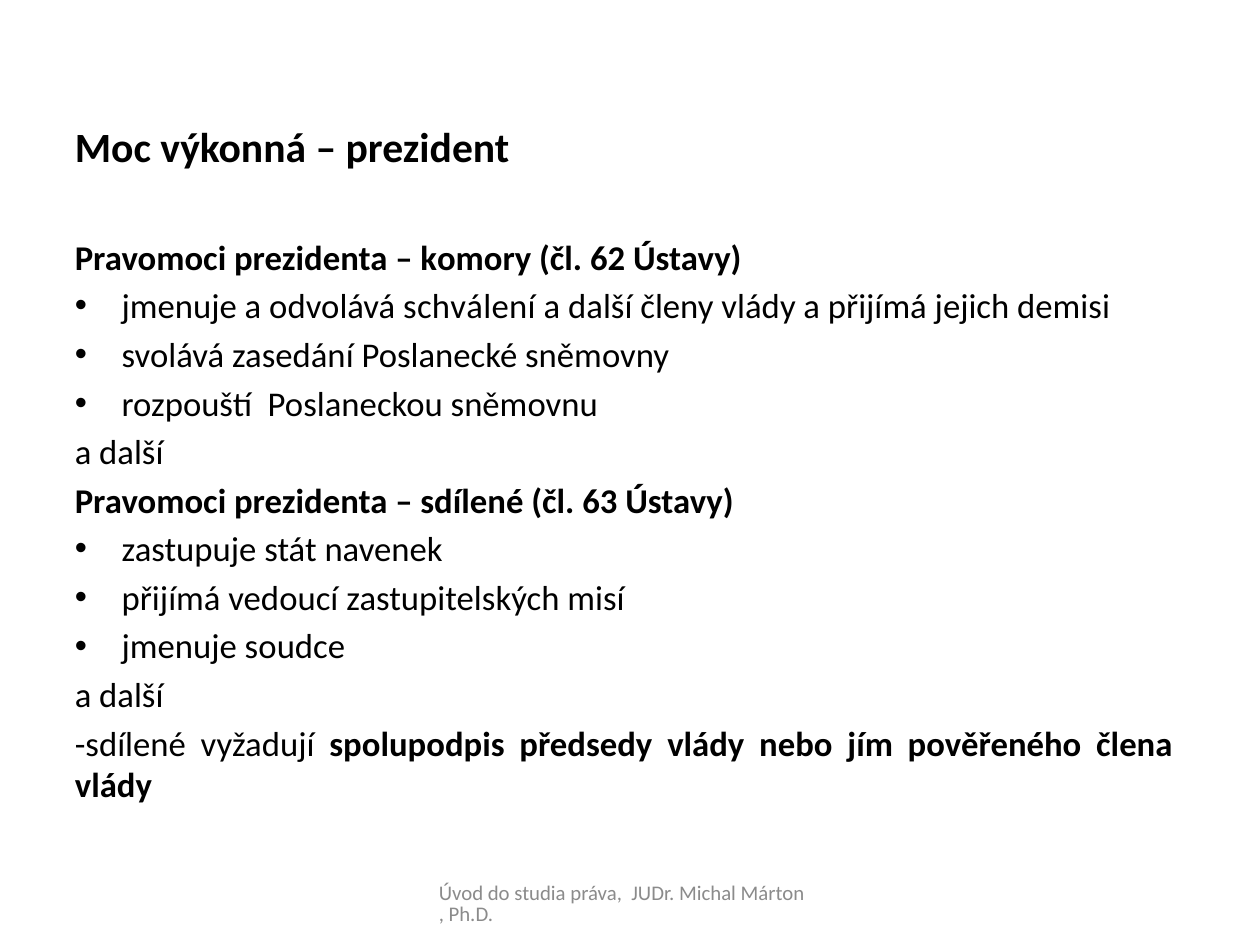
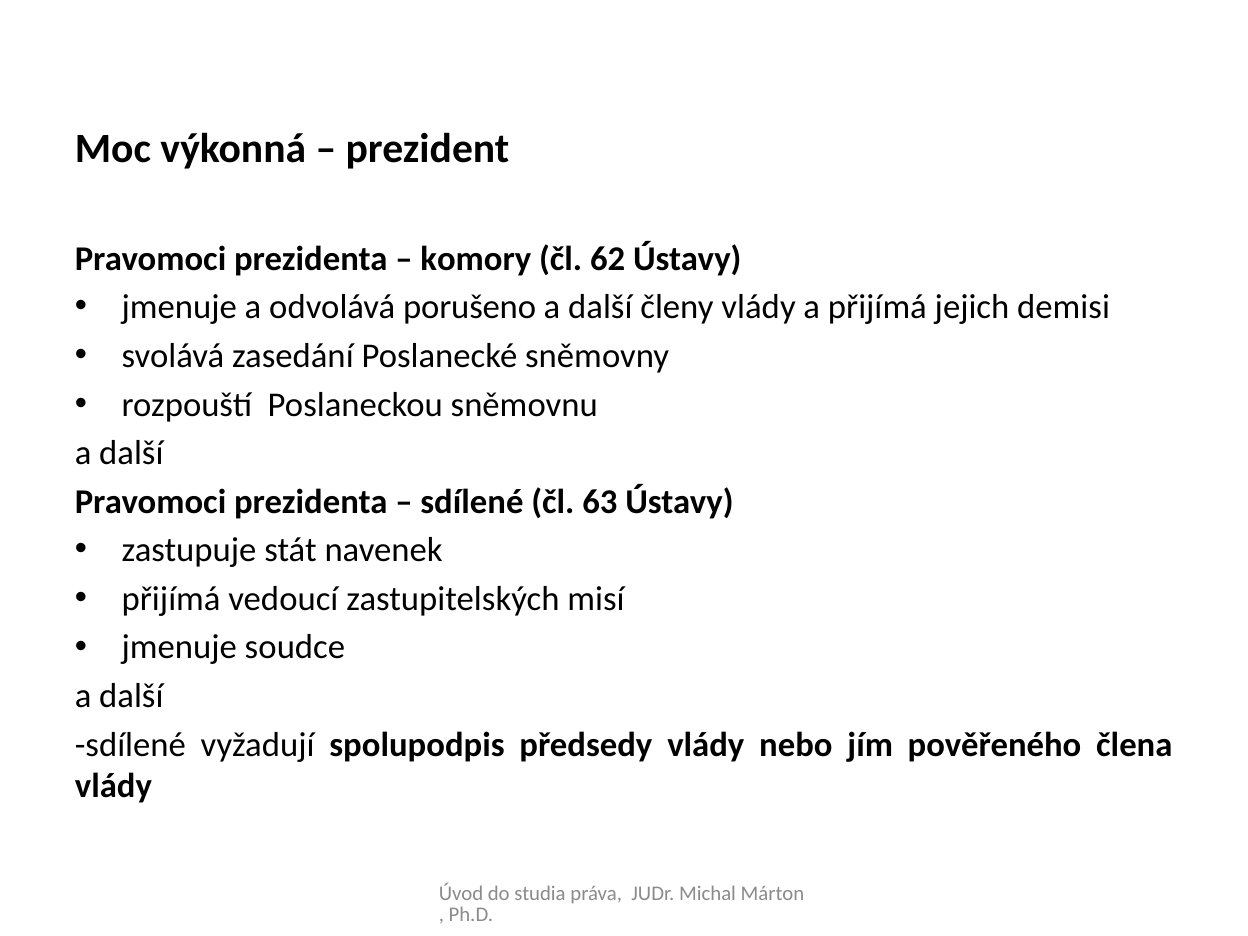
schválení: schválení -> porušeno (470, 307)
